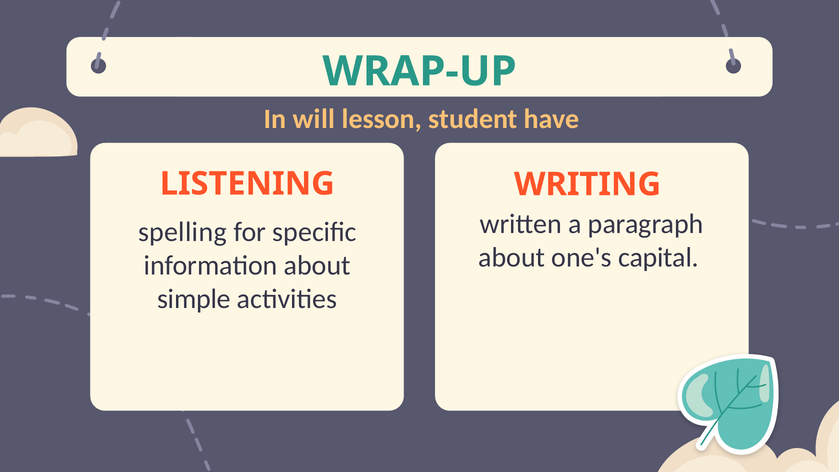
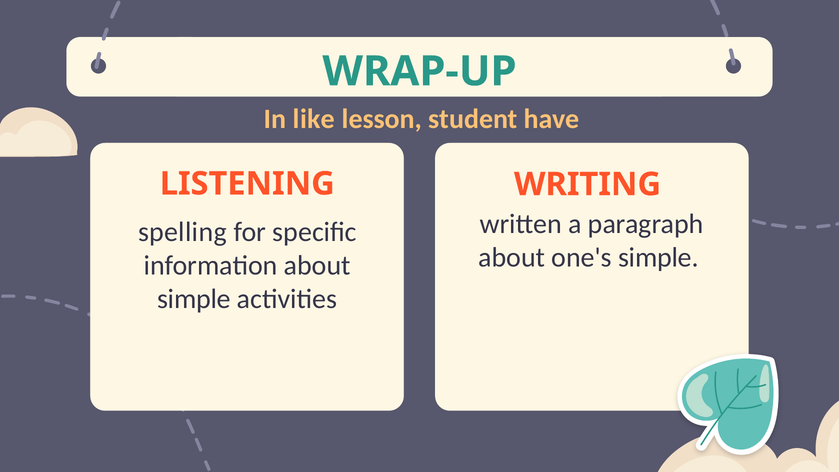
will: will -> like (314, 119)
one's capital: capital -> simple (658, 258)
